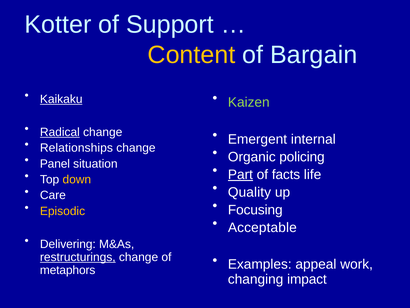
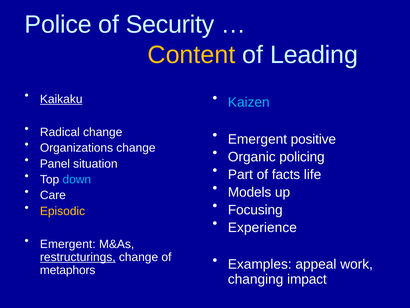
Kotter: Kotter -> Police (58, 25)
Support: Support -> Security (170, 25)
Bargain: Bargain -> Leading (314, 55)
Kaizen colour: light green -> light blue (249, 102)
Radical underline: present -> none (60, 132)
internal: internal -> positive (313, 139)
Relationships: Relationships -> Organizations (77, 148)
Part underline: present -> none (240, 174)
down colour: yellow -> light blue (77, 179)
Quality: Quality -> Models (250, 192)
Acceptable: Acceptable -> Experience (262, 227)
Delivering: Delivering -> Emergent (68, 244)
